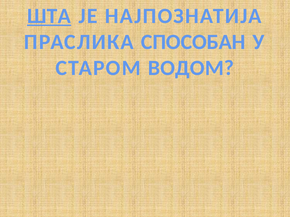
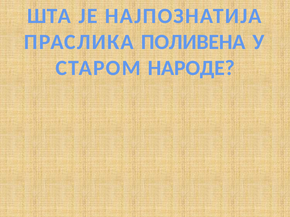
ШТА underline: present -> none (49, 16)
СПОСОБАН: СПОСОБАН -> ПОЛИВЕНА (193, 42)
ВОДОМ: ВОДОМ -> НАРОДЕ (191, 68)
